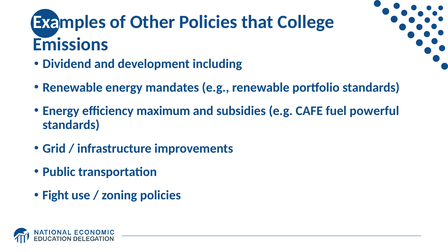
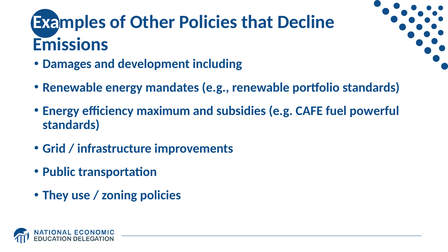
College: College -> Decline (306, 22)
Dividend: Dividend -> Damages (67, 64)
Fight: Fight -> They (56, 195)
